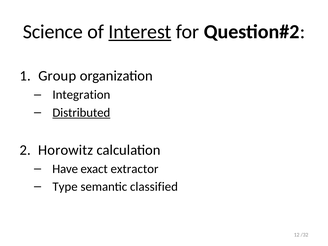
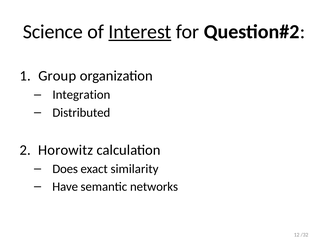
Distributed underline: present -> none (81, 113)
Have: Have -> Does (65, 169)
extractor: extractor -> similarity (135, 169)
Type: Type -> Have (65, 187)
classified: classified -> networks (154, 187)
